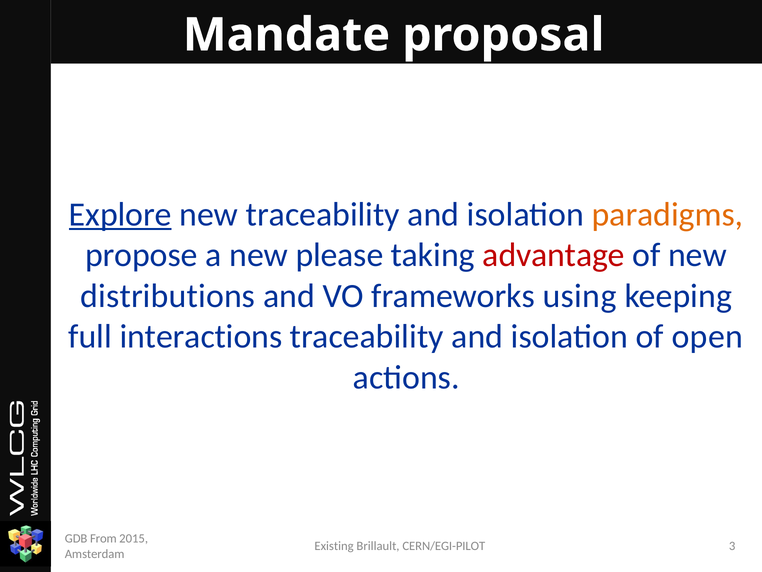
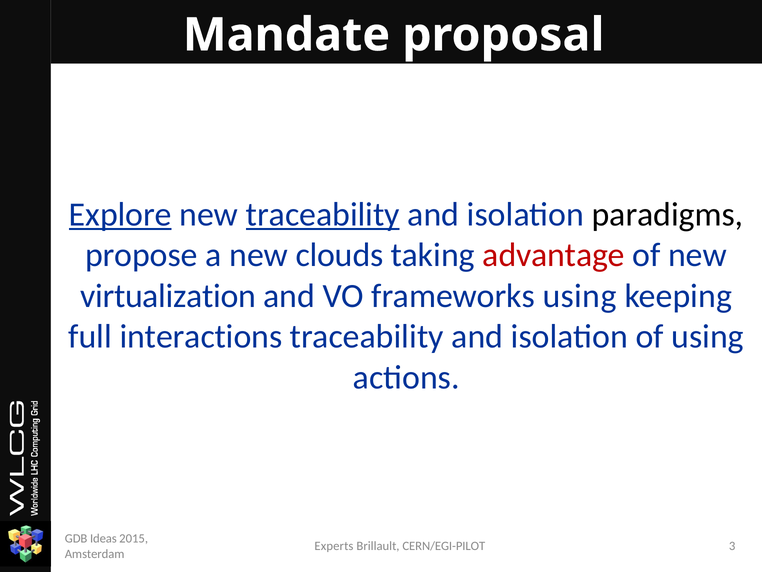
traceability underline: none -> present (323, 214)
paradigms colour: orange -> black (667, 214)
please: please -> clouds (340, 255)
distributions: distributions -> virtualization (168, 296)
of open: open -> using (708, 336)
From: From -> Ideas (103, 538)
Existing: Existing -> Experts (334, 546)
